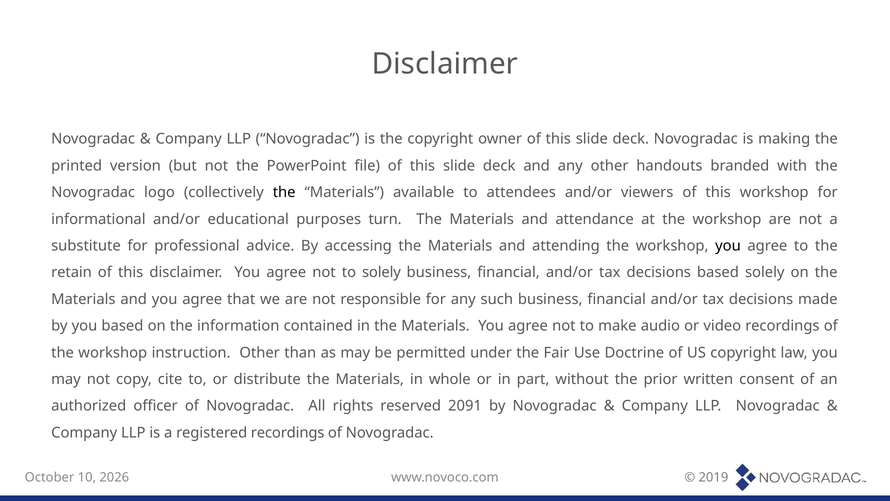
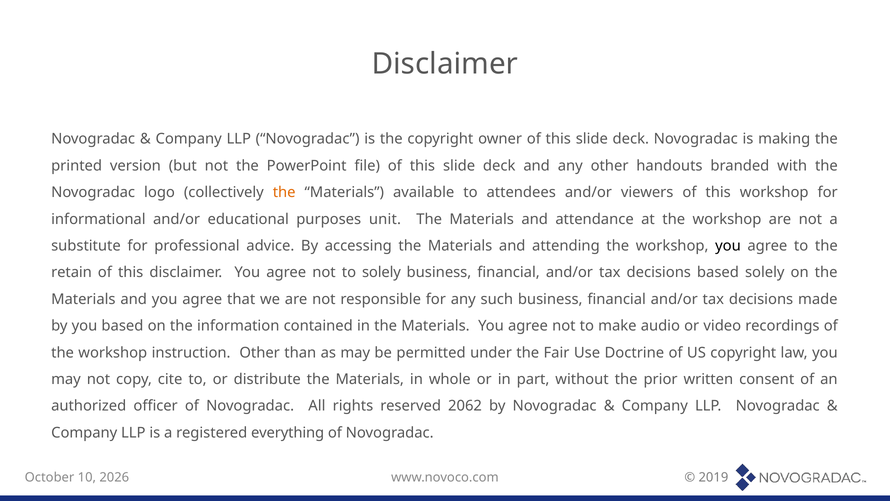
the colour: black -> orange (284, 192)
turn: turn -> unit (385, 219)
2091: 2091 -> 2062 (465, 406)
registered recordings: recordings -> everything (288, 432)
